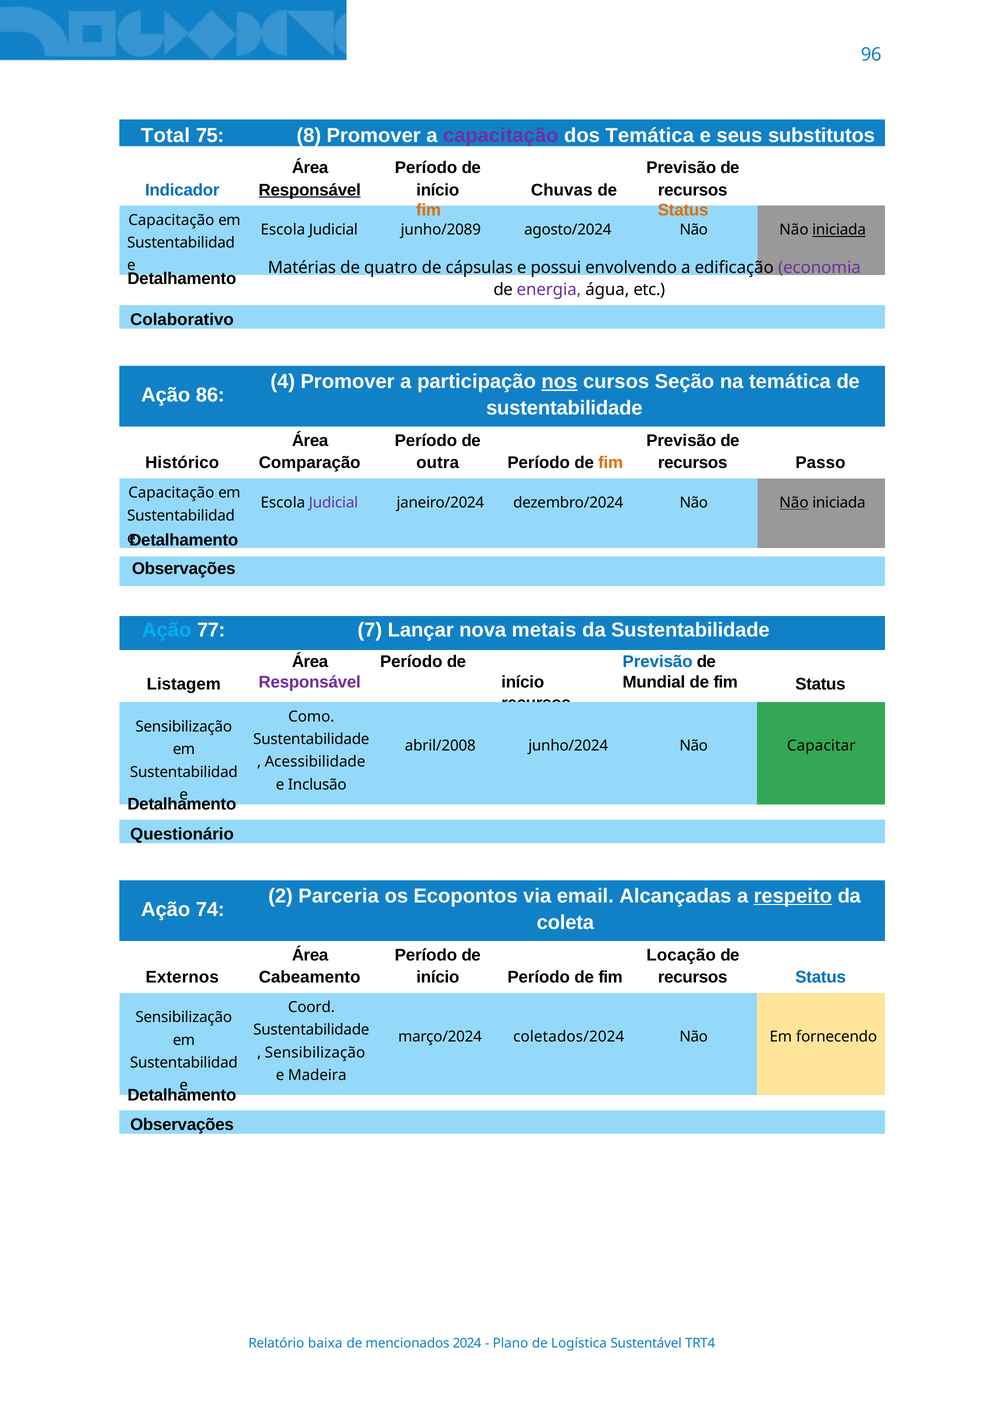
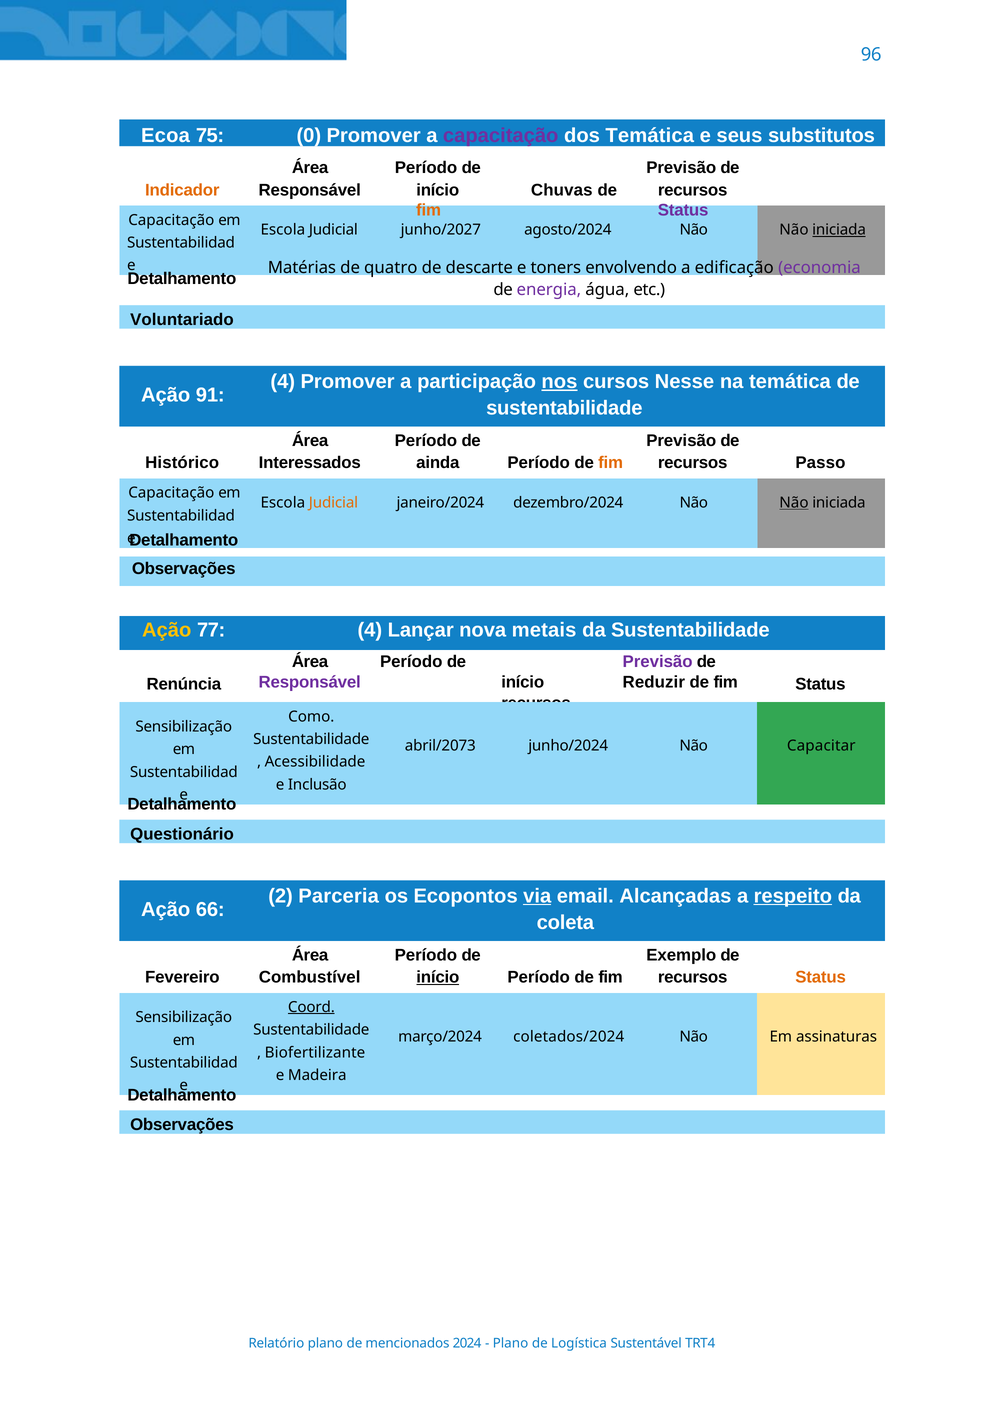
Total: Total -> Ecoa (165, 135)
8: 8 -> 0 (309, 135)
Responsável underline: present -> none (310, 190)
Indicador colour: blue -> orange (182, 190)
Status colour: orange -> purple (683, 210)
junho/2089: junho/2089 -> junho/2027 (441, 230)
cápsulas: cápsulas -> descarte (479, 267)
possui: possui -> toners (556, 267)
Colaborativo: Colaborativo -> Voluntariado (182, 320)
Seção: Seção -> Nesse (684, 381)
86: 86 -> 91 (210, 395)
Comparação: Comparação -> Interessados (310, 463)
outra: outra -> ainda (438, 463)
Judicial colour: purple -> orange (333, 503)
Ação colour: light blue -> yellow (167, 630)
77 7: 7 -> 4 (370, 630)
Previsão colour: blue -> purple (658, 661)
Mundial: Mundial -> Reduzir (654, 682)
Listagem: Listagem -> Renúncia (184, 684)
abril/2008: abril/2008 -> abril/2073 (440, 746)
via underline: none -> present (537, 896)
74: 74 -> 66 (210, 909)
Locação: Locação -> Exemplo (681, 955)
Externos: Externos -> Fevereiro (182, 977)
Cabeamento: Cabeamento -> Combustível (310, 977)
início underline: none -> present (438, 977)
Status colour: blue -> orange (821, 977)
Coord underline: none -> present (311, 1007)
fornecendo: fornecendo -> assinaturas (837, 1036)
Sensibilização: Sensibilização -> Biofertilizante (315, 1052)
Relatório baixa: baixa -> plano (325, 1343)
